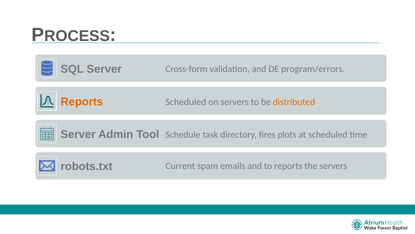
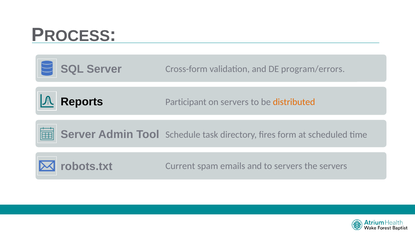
Reports colour: orange -> black (82, 101)
Scheduled: Scheduled -> Participant (186, 102)
plots: plots -> form (287, 134)
to reports: reports -> servers (288, 166)
